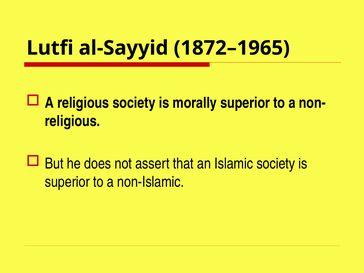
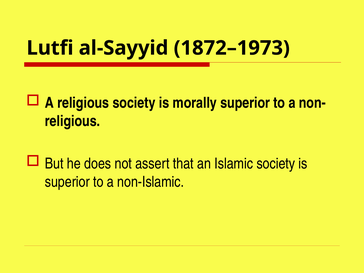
1872–1965: 1872–1965 -> 1872–1973 (232, 48)
